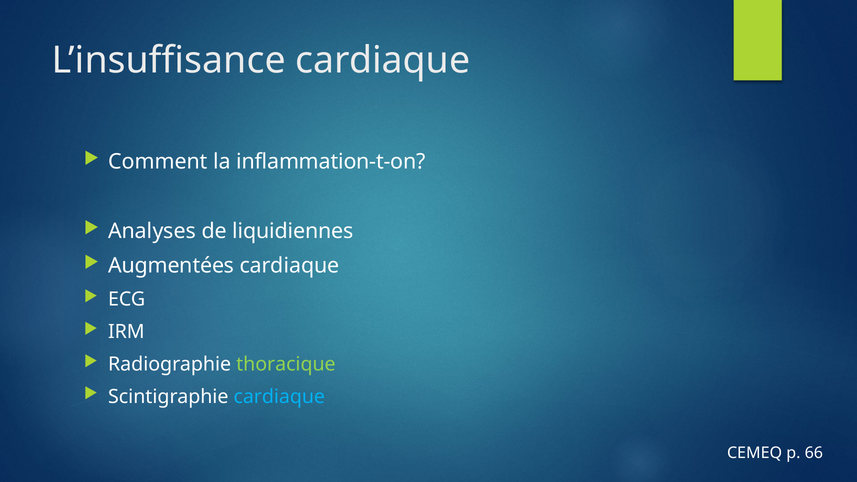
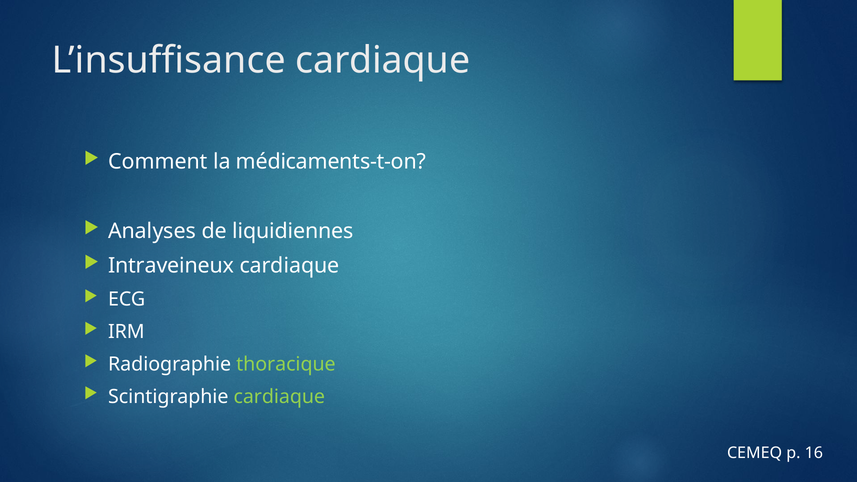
inflammation-t-on: inflammation-t-on -> médicaments-t-on (331, 162)
Augmentées: Augmentées -> Intraveineux (171, 266)
cardiaque colour: light blue -> light green (279, 397)
66: 66 -> 16 (814, 453)
